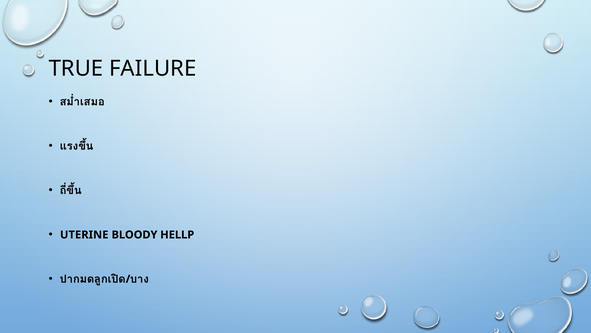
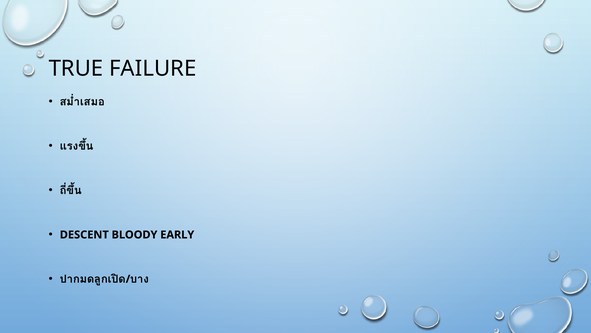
UTERINE: UTERINE -> DESCENT (84, 234)
HELLP: HELLP -> EARLY (177, 234)
